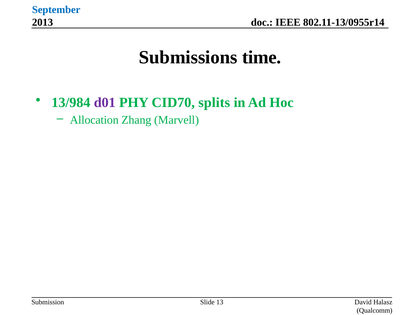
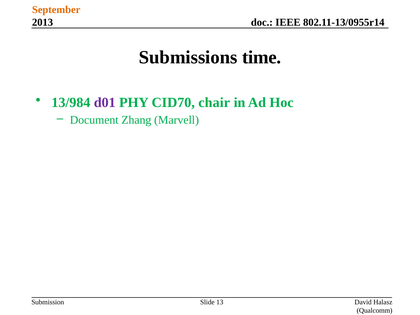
September colour: blue -> orange (56, 10)
splits: splits -> chair (214, 102)
Allocation: Allocation -> Document (94, 120)
